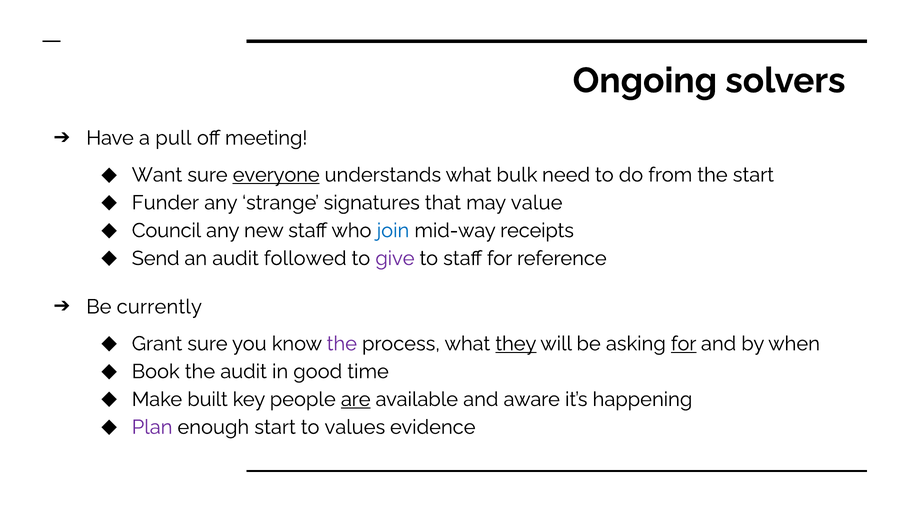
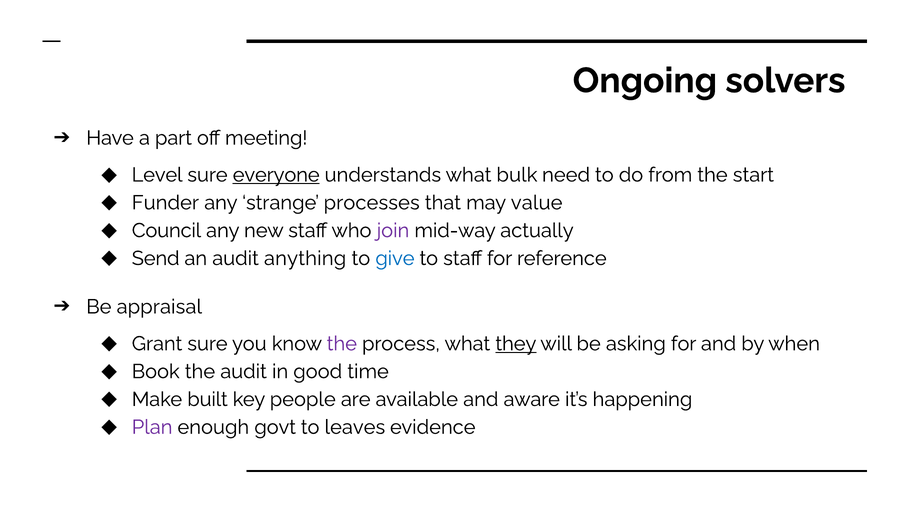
pull: pull -> part (173, 138)
Want: Want -> Level (157, 175)
signatures: signatures -> processes (372, 203)
join colour: blue -> purple (393, 231)
receipts: receipts -> actually (537, 231)
followed: followed -> anything (305, 259)
give colour: purple -> blue (395, 259)
currently: currently -> appraisal (159, 307)
for underline: present -> none (684, 344)
are underline: present -> none (356, 400)
enough start: start -> govt (275, 427)
values: values -> leaves (355, 427)
